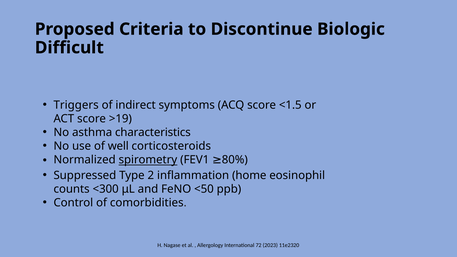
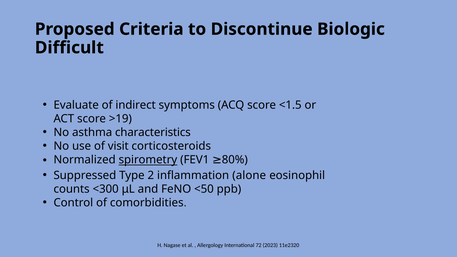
Triggers: Triggers -> Evaluate (76, 105)
well: well -> visit (118, 146)
home: home -> alone (249, 175)
